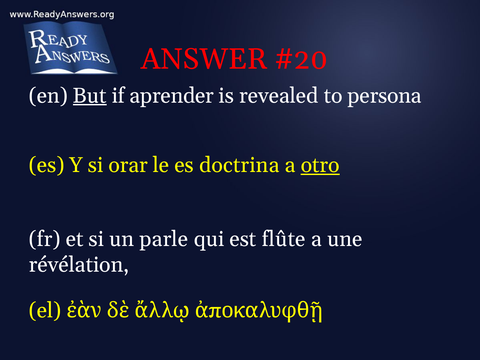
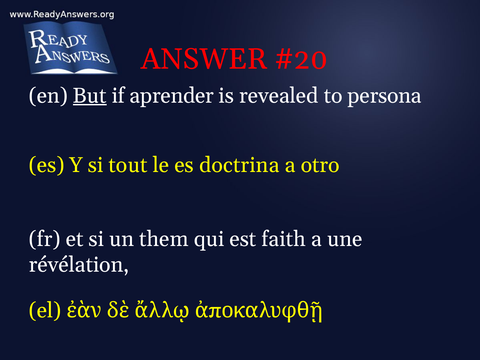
orar: orar -> tout (128, 165)
otro underline: present -> none (320, 165)
parle: parle -> them (164, 239)
flûte: flûte -> faith (284, 239)
